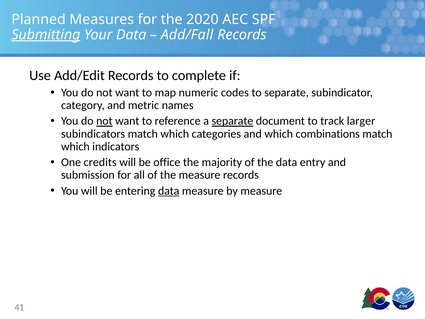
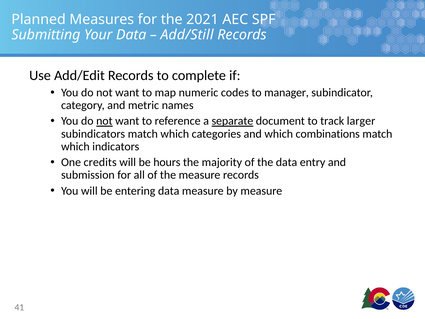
2020: 2020 -> 2021 (202, 19)
Submitting underline: present -> none (46, 35)
Add/Fall: Add/Fall -> Add/Still (187, 35)
to separate: separate -> manager (287, 93)
office: office -> hours (167, 162)
data underline: present -> none (169, 191)
